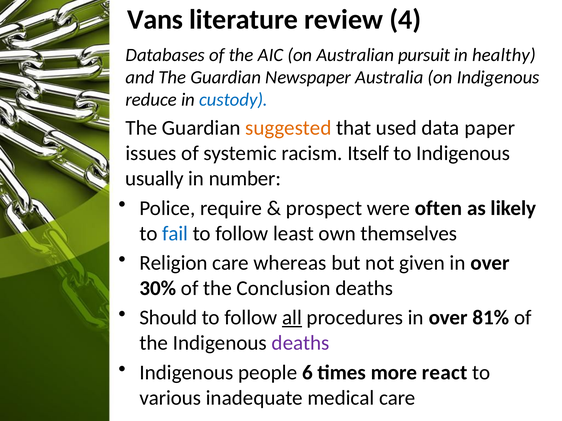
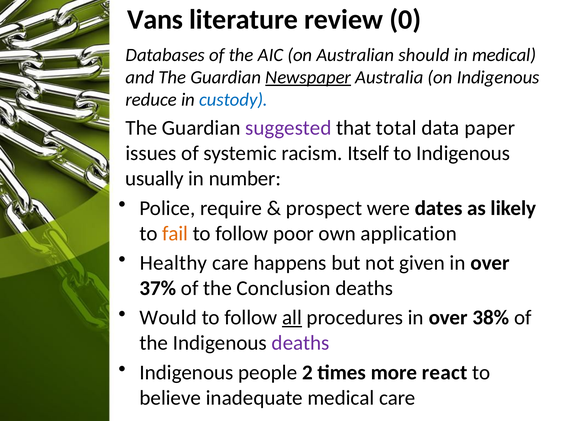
4: 4 -> 0 (405, 20)
pursuit: pursuit -> should (424, 55)
in healthy: healthy -> medical (504, 55)
Newspaper underline: none -> present (308, 77)
suggested colour: orange -> purple (288, 128)
used: used -> total (396, 128)
often: often -> dates (439, 208)
fail colour: blue -> orange (175, 234)
least: least -> poor (293, 234)
themselves: themselves -> application (409, 234)
Religion: Religion -> Healthy (173, 263)
whereas: whereas -> happens (290, 263)
30%: 30% -> 37% (158, 289)
Should: Should -> Would (168, 318)
81%: 81% -> 38% (491, 318)
6: 6 -> 2 (307, 373)
various: various -> believe (170, 398)
